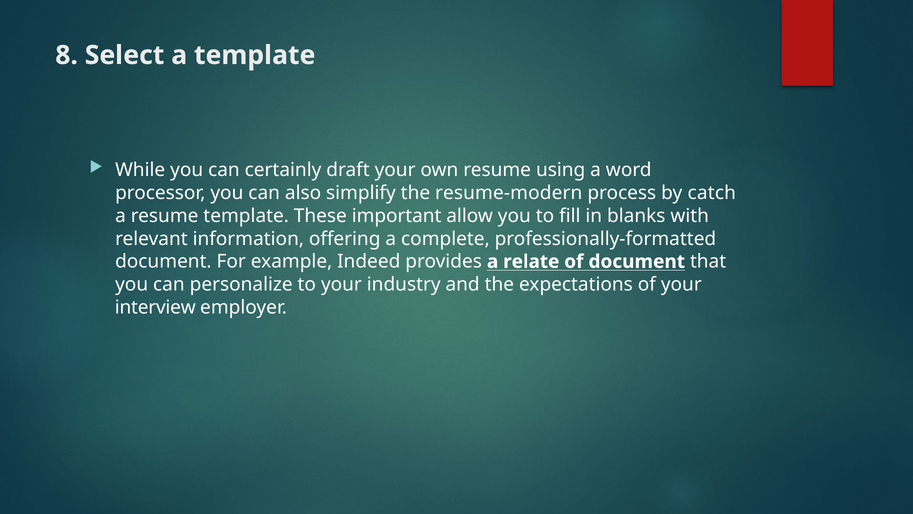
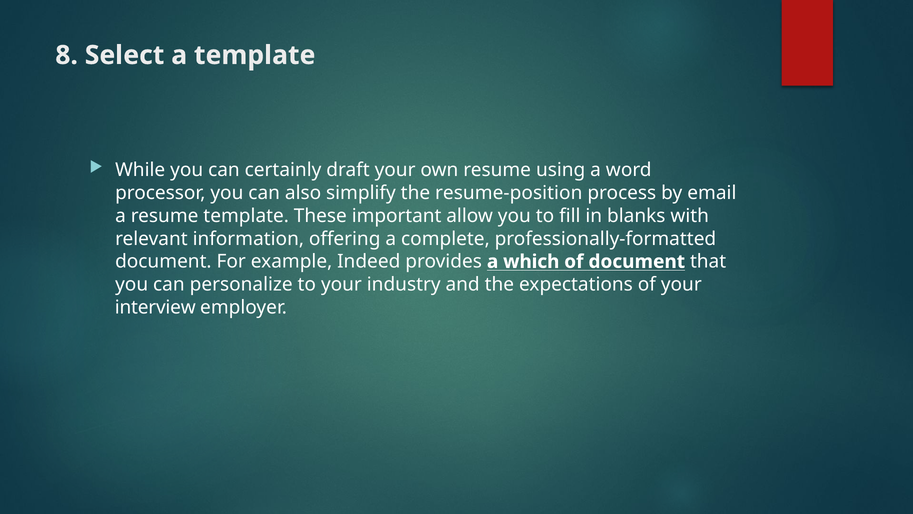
resume-modern: resume-modern -> resume-position (509, 193)
catch: catch -> email (712, 193)
relate: relate -> which (531, 261)
